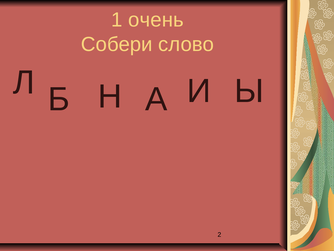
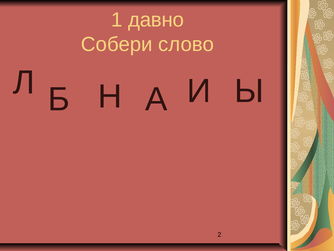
очень: очень -> давно (156, 20)
